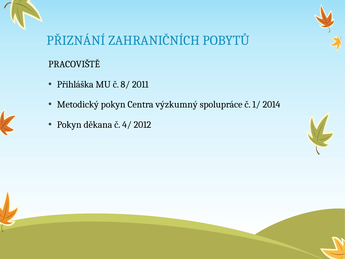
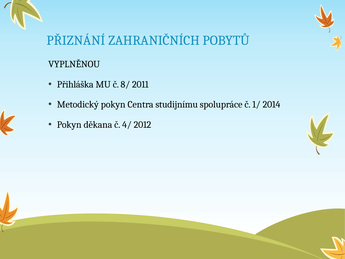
PRACOVIŠTĚ: PRACOVIŠTĚ -> VYPLNĚNOU (74, 64)
výzkumný: výzkumný -> studijnímu (177, 104)
